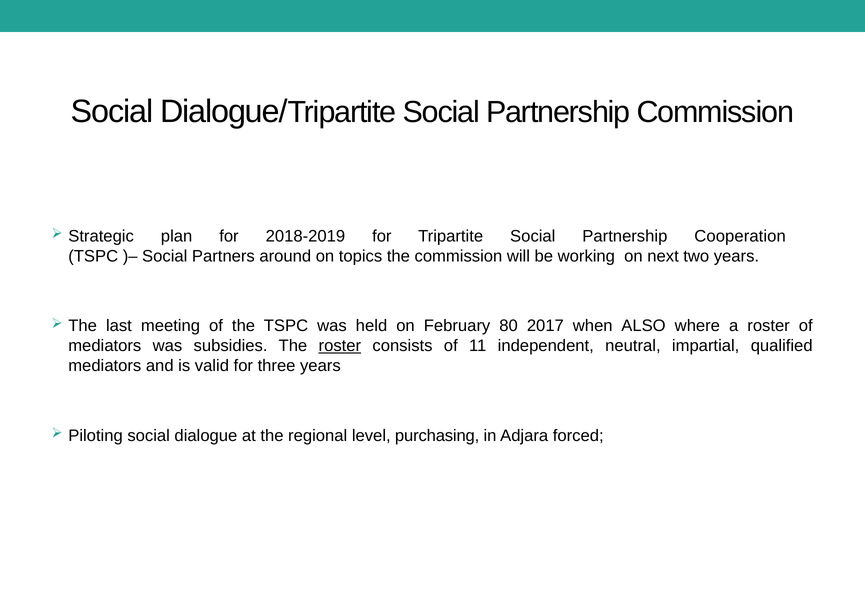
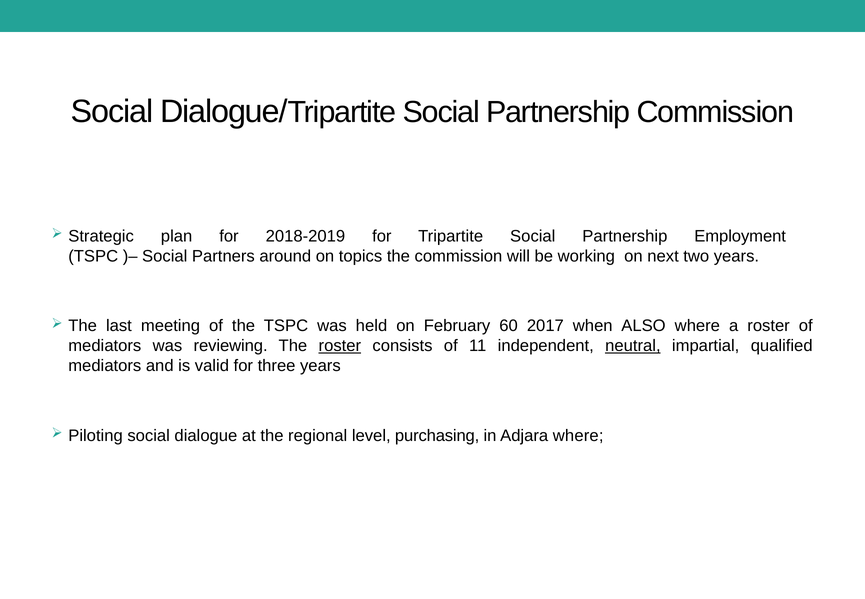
Cooperation: Cooperation -> Employment (740, 236)
80: 80 -> 60 (509, 326)
subsidies: subsidies -> reviewing (231, 346)
neutral underline: none -> present (633, 346)
Adjara forced: forced -> where (578, 436)
